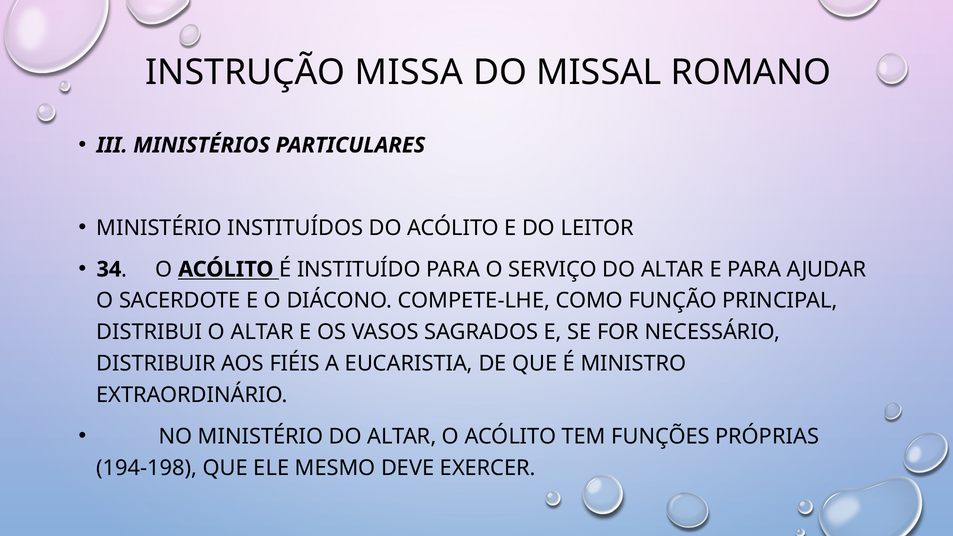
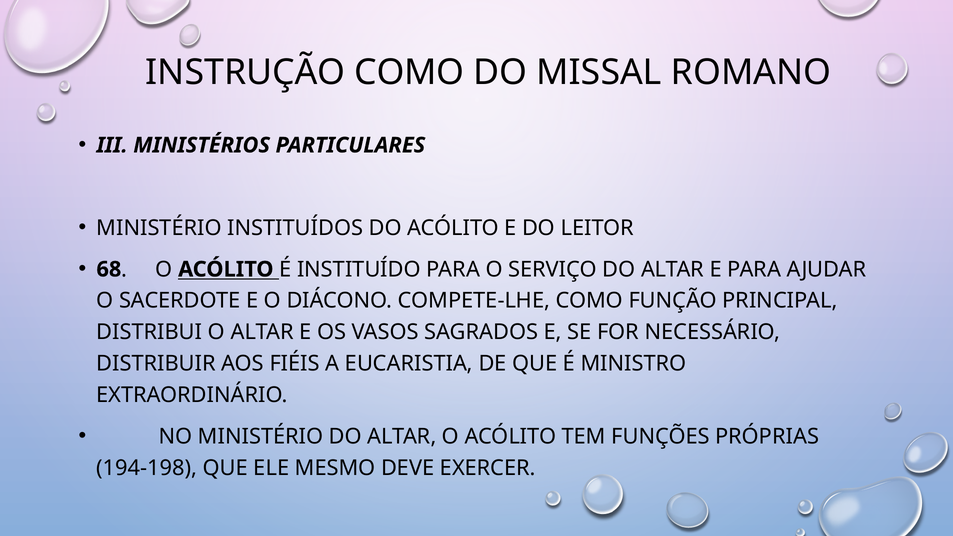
INSTRUÇÃO MISSA: MISSA -> COMO (409, 72)
34: 34 -> 68 (109, 269)
